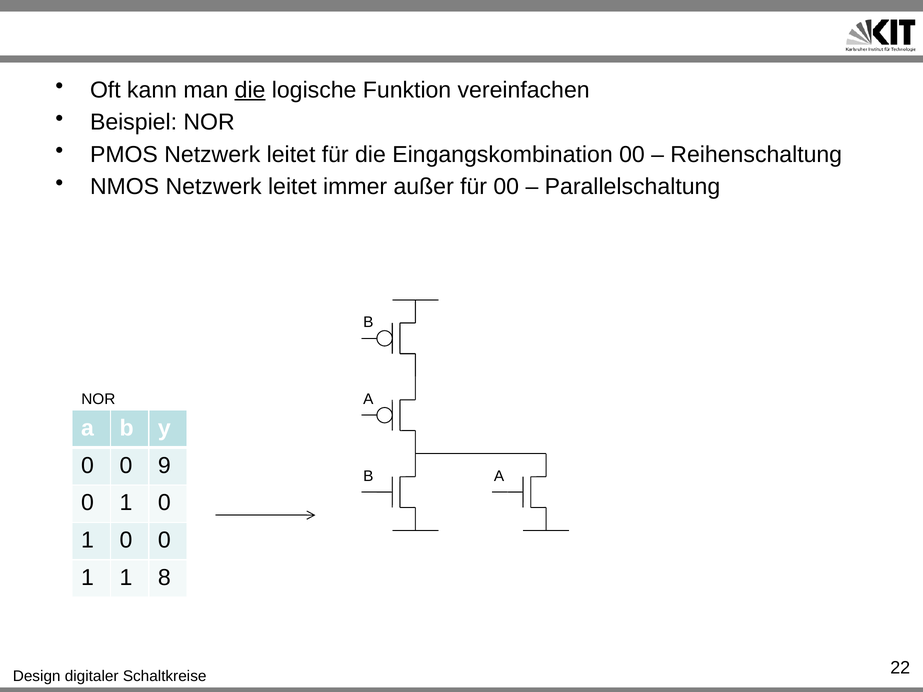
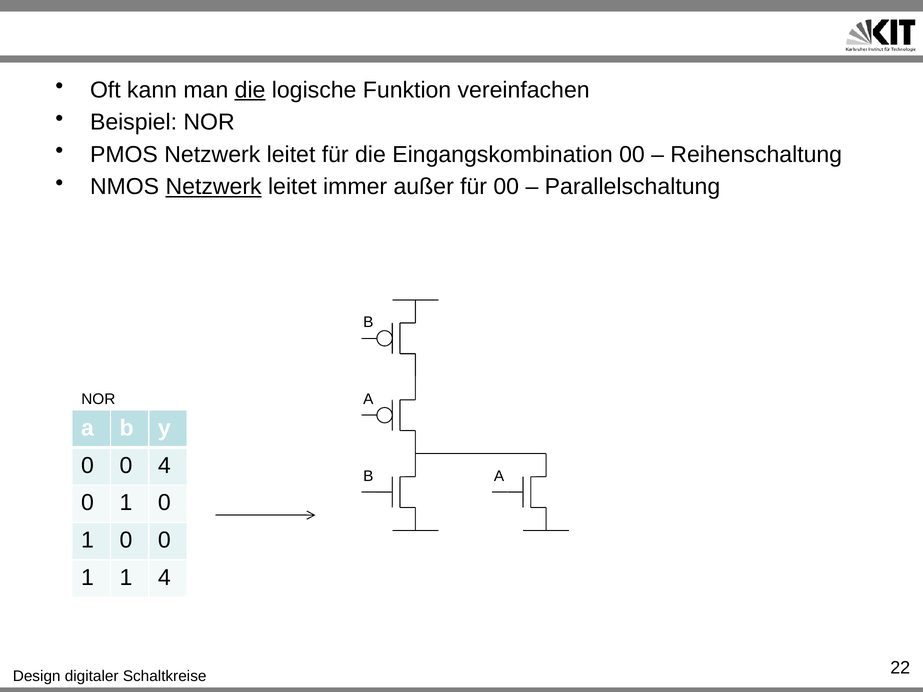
Netzwerk underline: none -> present (214, 187)
0 9: 9 -> 4 (164, 466)
1 8: 8 -> 4 (164, 578)
